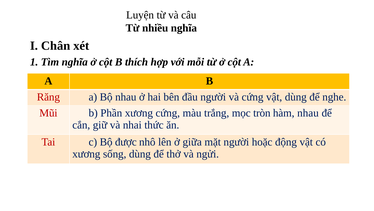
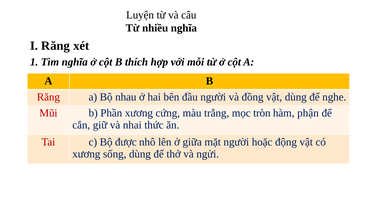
I Chân: Chân -> Răng (56, 46)
và cứng: cứng -> đồng (253, 97)
hàm nhau: nhau -> phận (308, 113)
